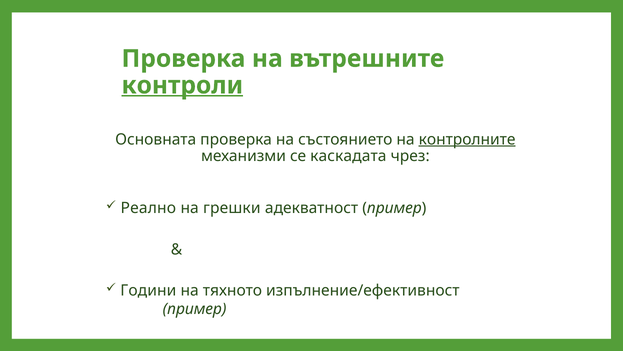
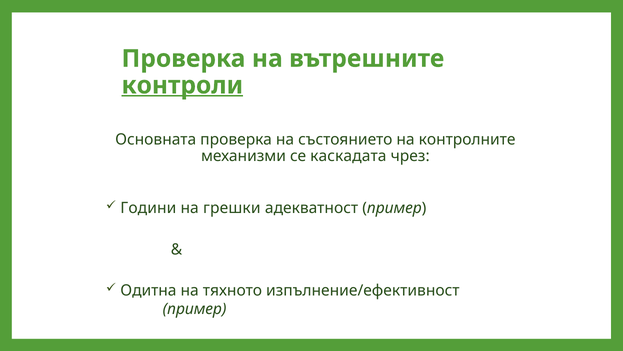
контролните underline: present -> none (467, 139)
Реално: Реално -> Години (148, 208)
Години: Години -> Одитна (148, 290)
